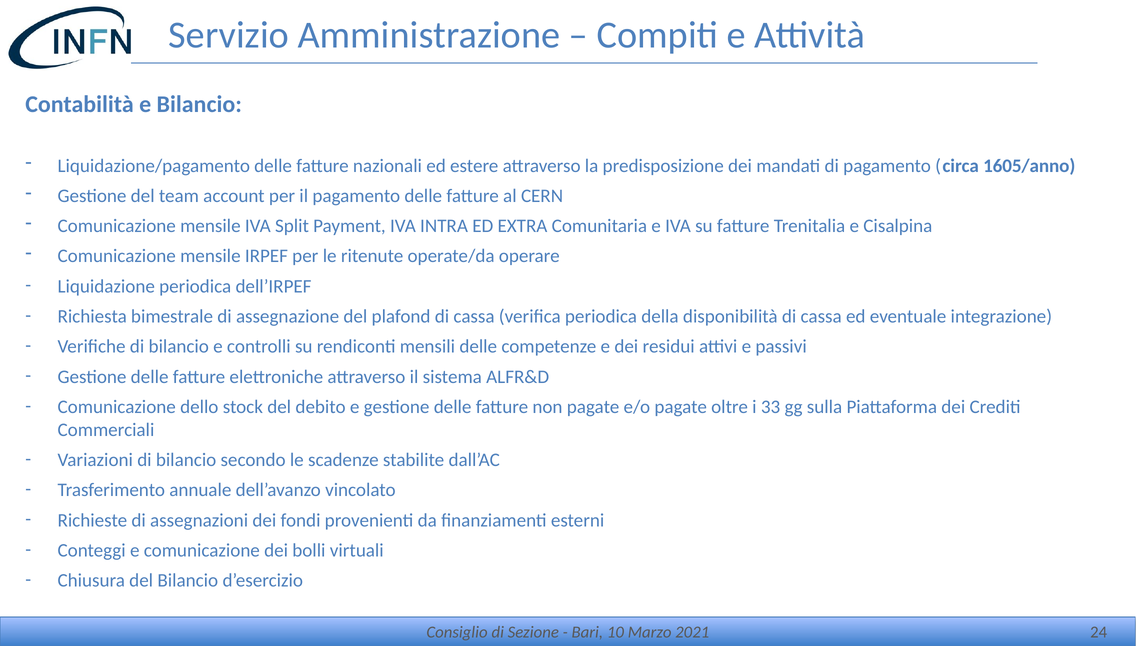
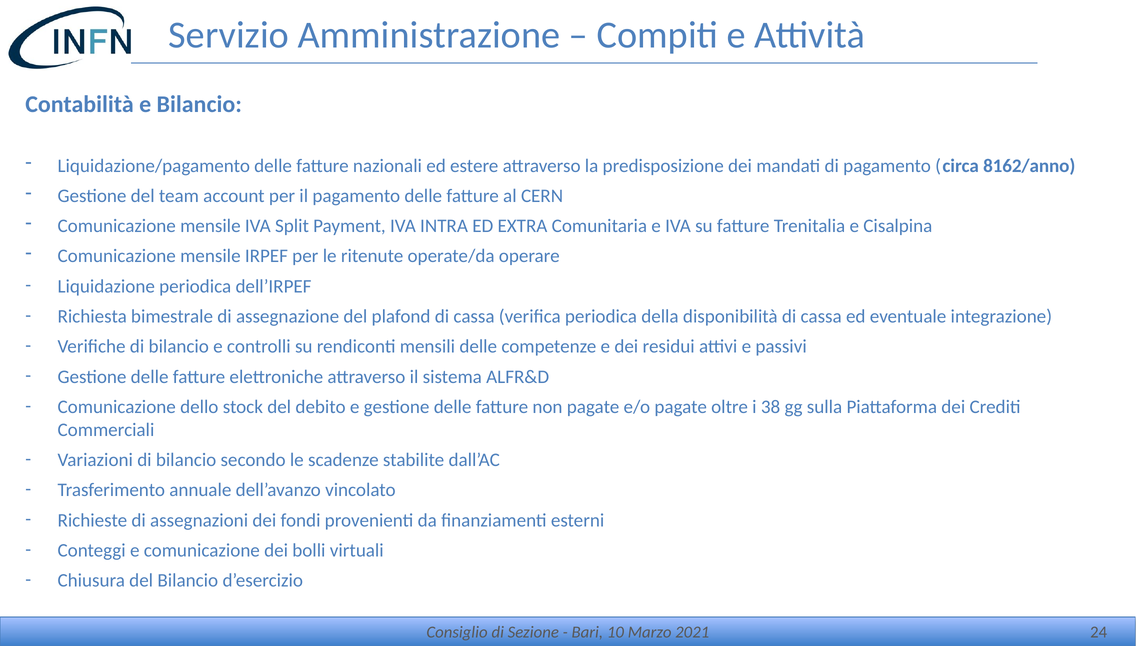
1605/anno: 1605/anno -> 8162/anno (1029, 166)
33: 33 -> 38 (771, 407)
